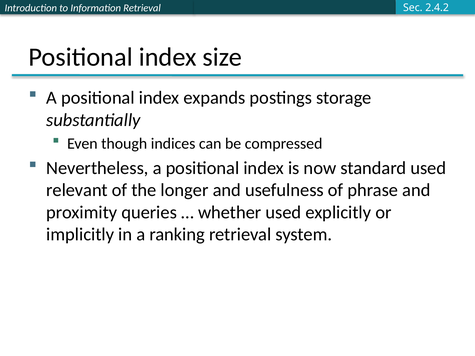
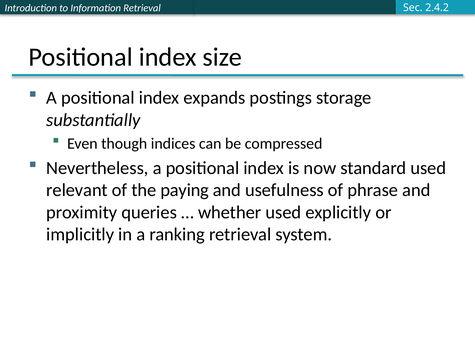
longer: longer -> paying (185, 190)
